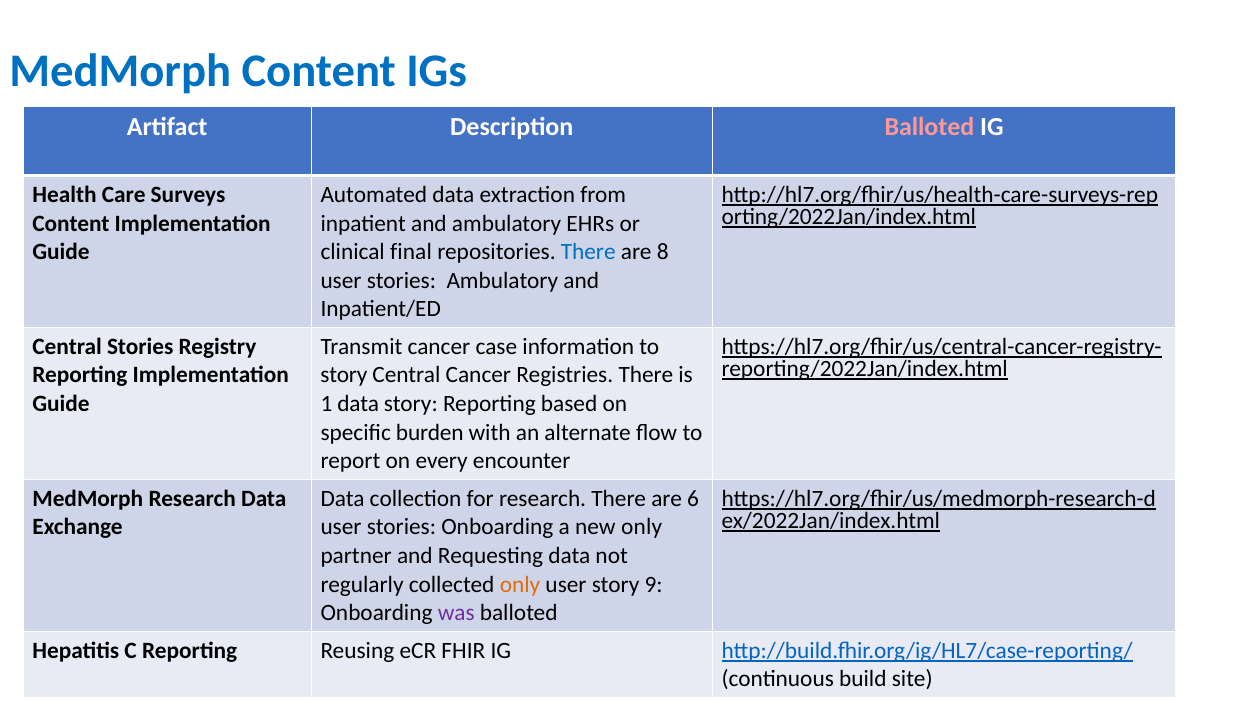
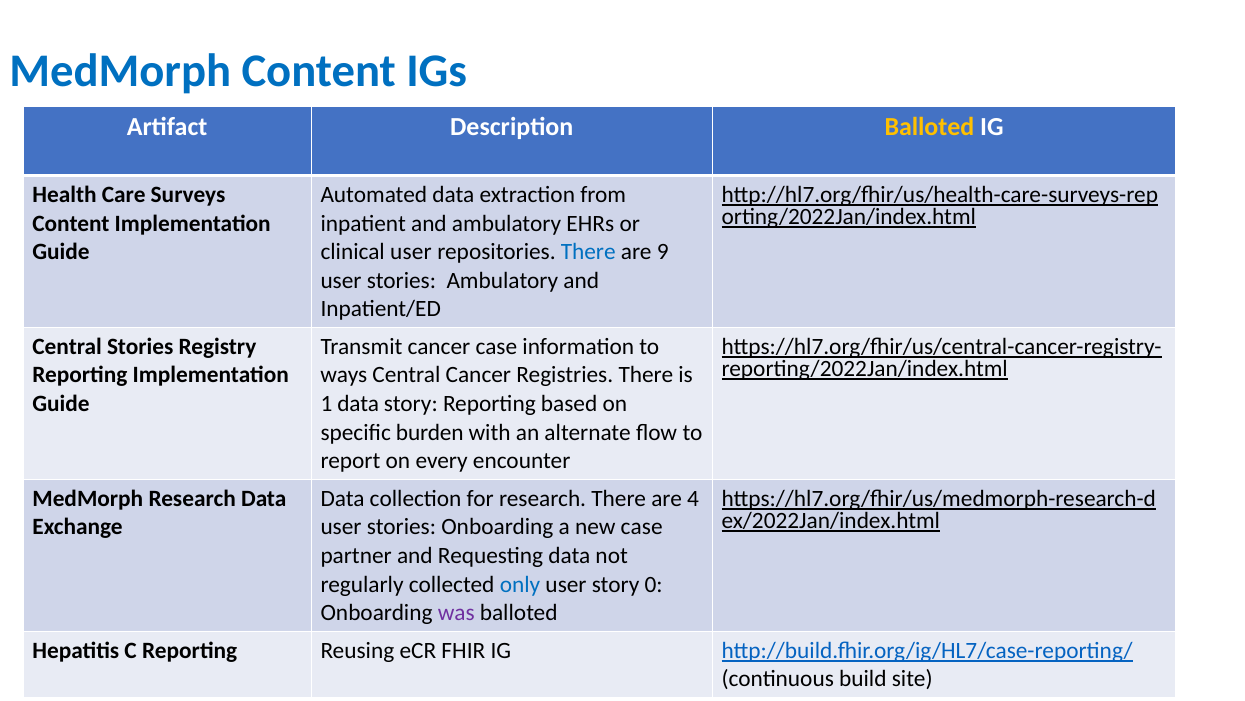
Balloted colour: pink -> yellow (929, 127)
clinical final: final -> user (411, 252)
8: 8 -> 9 (663, 252)
story: story -> ways (344, 375)
6: 6 -> 4 (693, 498)
new only: only -> case (642, 527)
only colour: orange -> blue (520, 584)
9: 9 -> 0 (654, 584)
